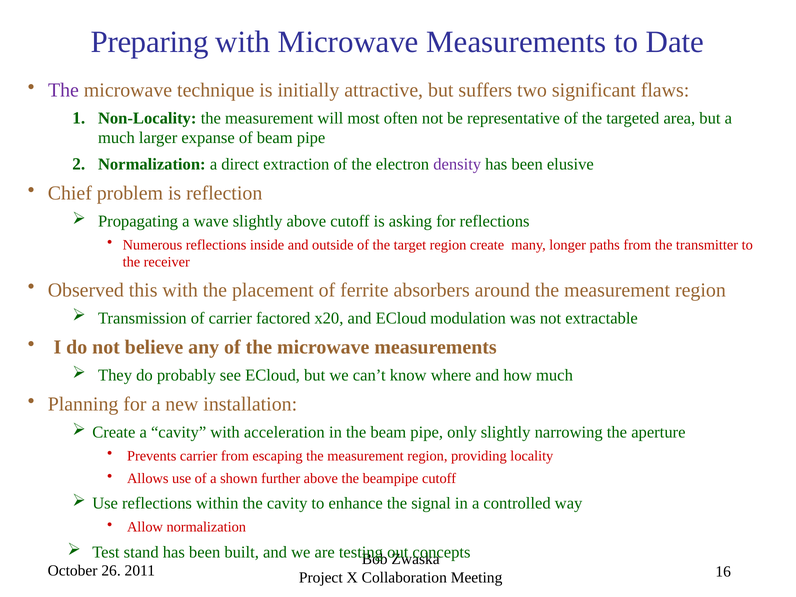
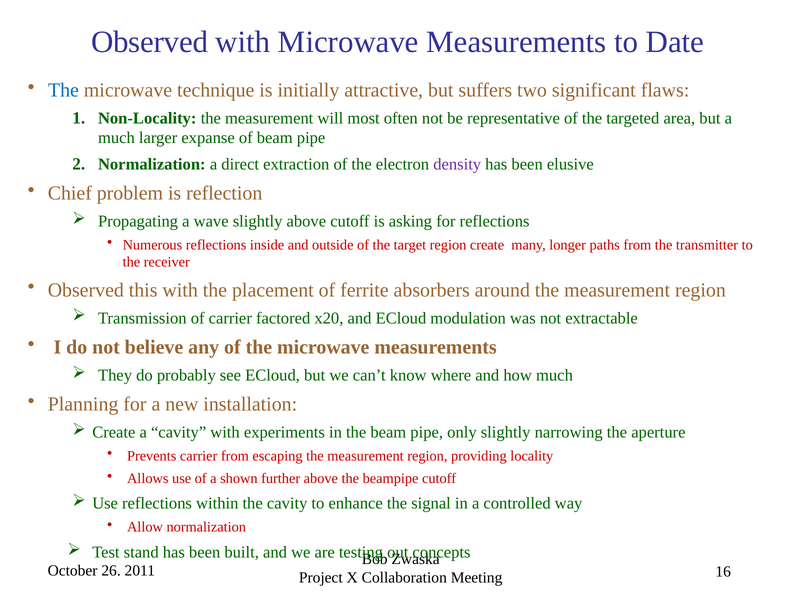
Preparing: Preparing -> Observed (150, 42)
The colour: purple -> blue (63, 90)
acceleration: acceleration -> experiments (284, 432)
